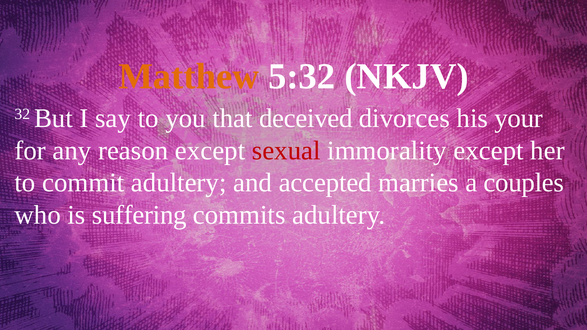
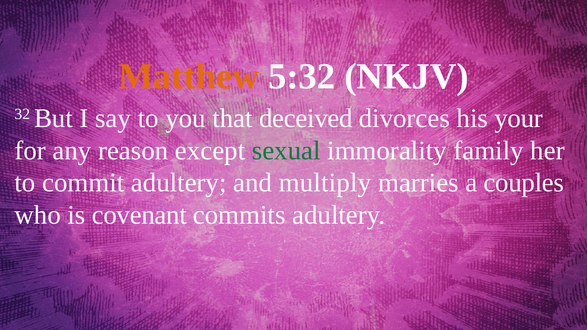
sexual colour: red -> green (286, 151)
immorality except: except -> family (489, 151)
accepted: accepted -> multiply (325, 183)
suffering: suffering -> covenant (139, 215)
